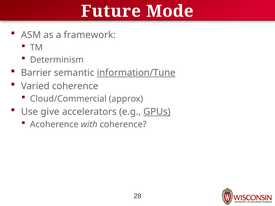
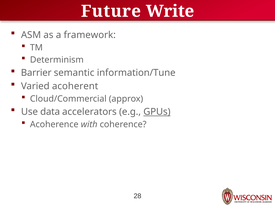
Mode: Mode -> Write (170, 11)
information/Tune underline: present -> none (136, 73)
Varied coherence: coherence -> acoherent (75, 86)
give: give -> data (50, 112)
